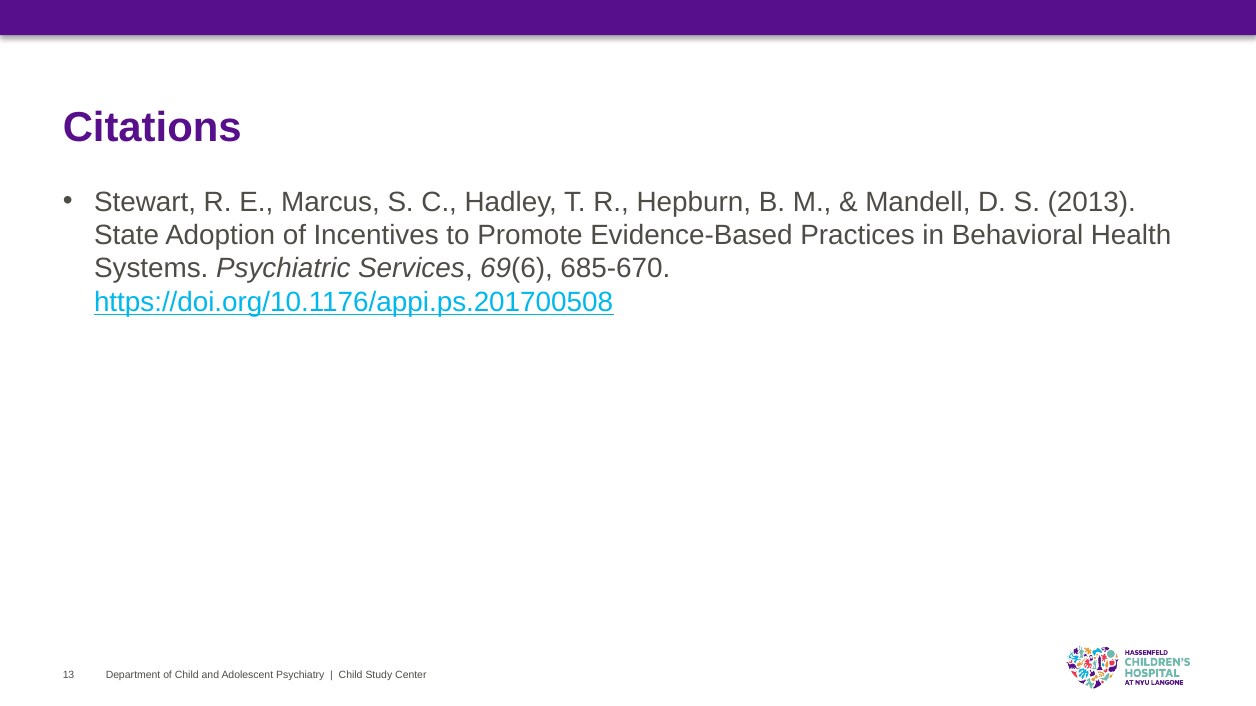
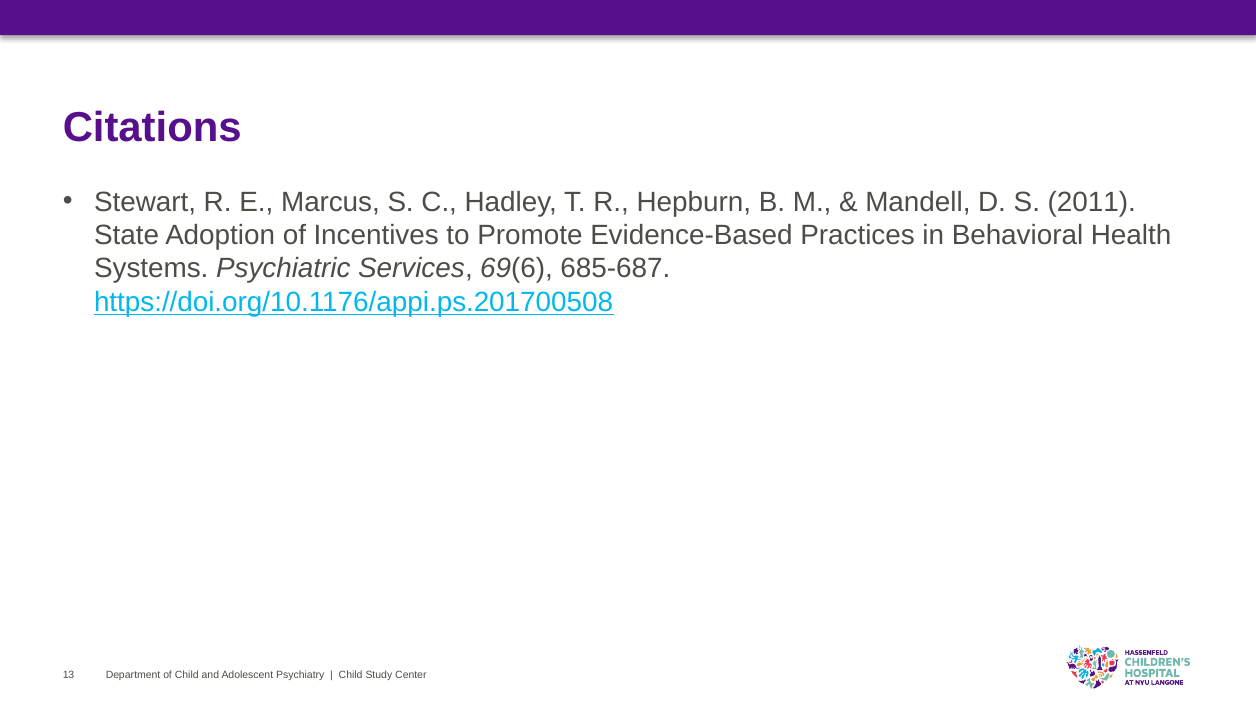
2013: 2013 -> 2011 (1092, 202)
685-670: 685-670 -> 685-687 (615, 269)
